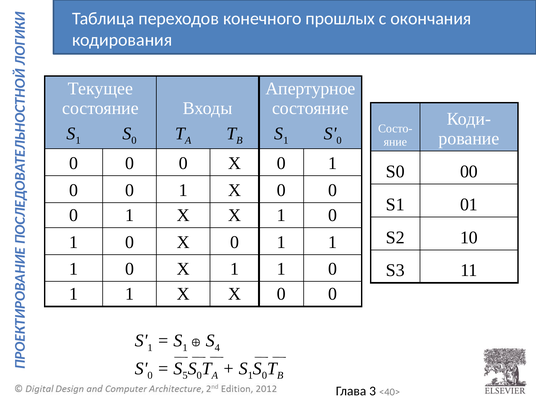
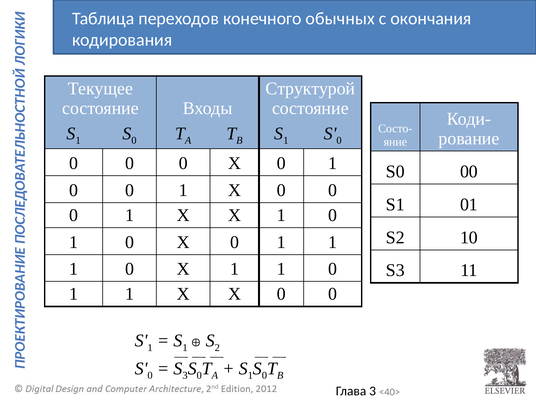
прошлых: прошлых -> обычных (340, 19)
Апертурное: Апертурное -> Структурой (310, 89)
4: 4 -> 2 (217, 348)
5: 5 -> 3 (185, 376)
